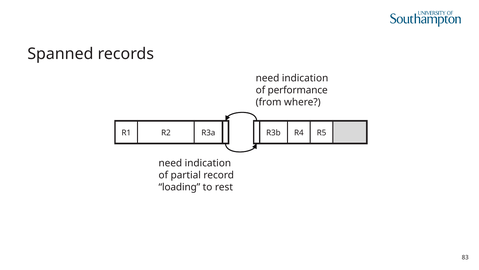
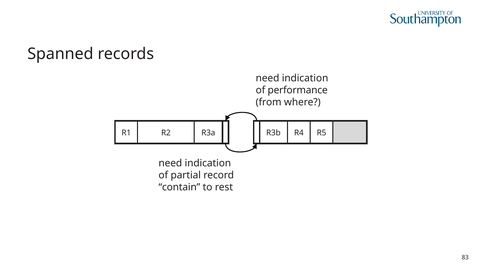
loading: loading -> contain (179, 187)
